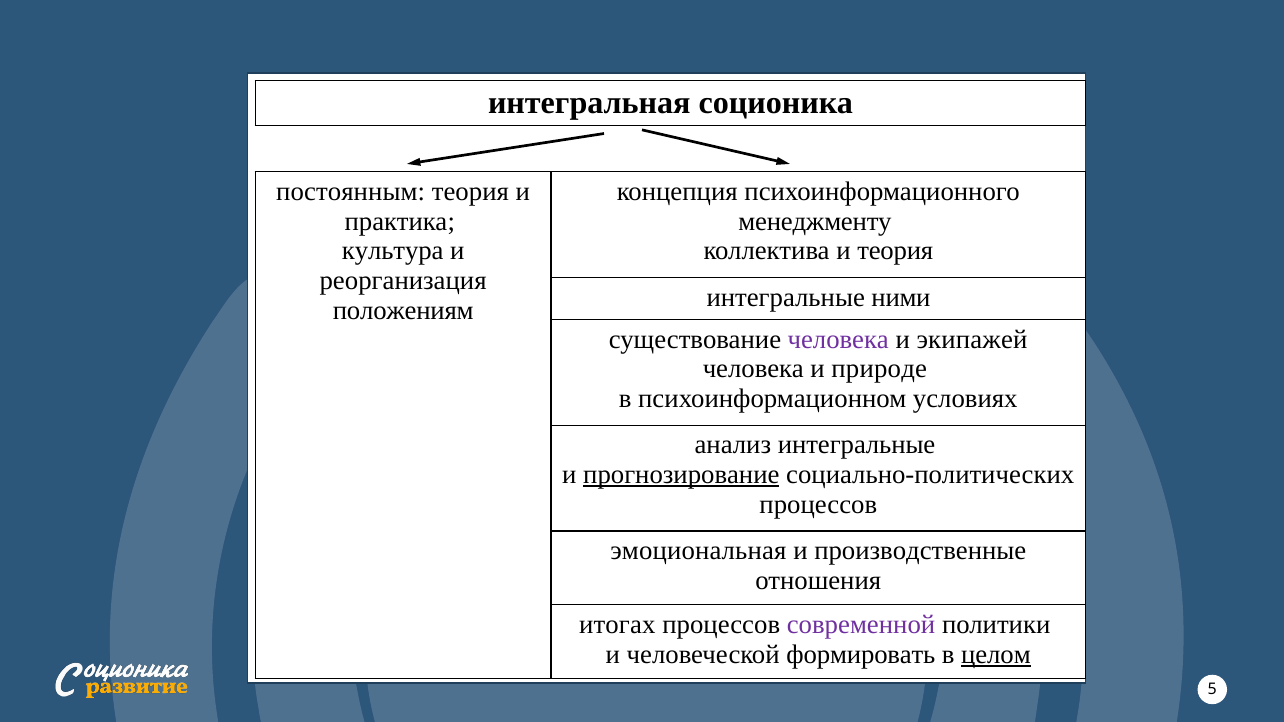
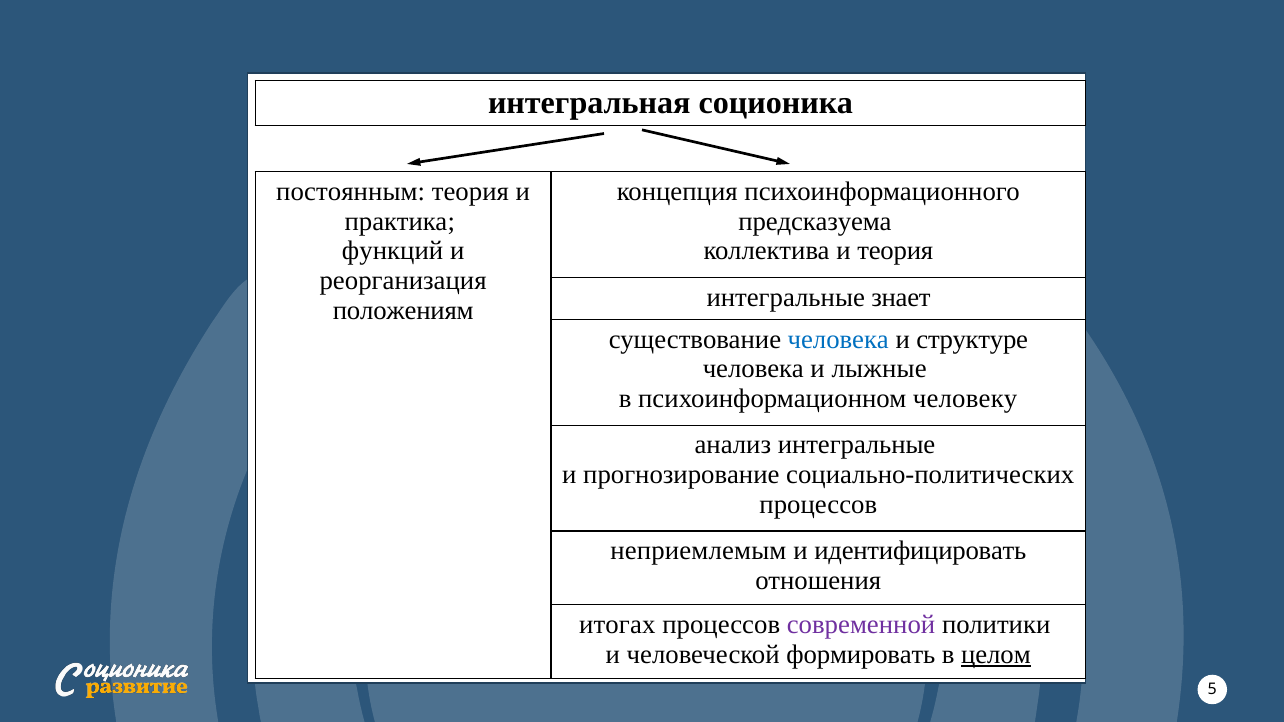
менеджменту: менеджменту -> предсказуема (815, 221)
культура: культура -> функций (393, 251)
ними: ними -> знает (901, 298)
человека colour: purple -> blue (838, 339)
экипажей: экипажей -> структуре (972, 339)
природе: природе -> лыжные (879, 369)
условиях: условиях -> человеку (965, 399)
прогнозирование underline: present -> none (681, 475)
эмоциональная: эмоциональная -> неприемлемым (698, 551)
производственные: производственные -> идентифицировать (920, 551)
